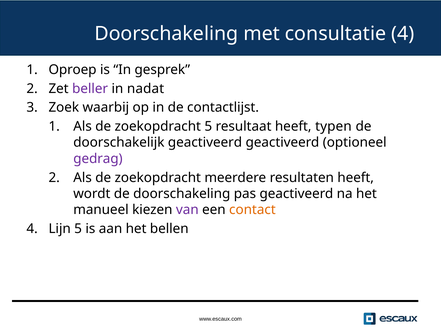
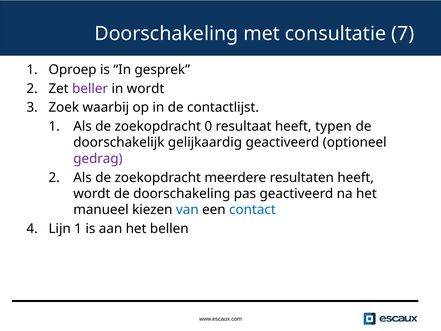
consultatie 4: 4 -> 7 (403, 34)
in nadat: nadat -> wordt (146, 89)
zoekopdracht 5: 5 -> 0 (208, 126)
doorschakelijk geactiveerd: geactiveerd -> gelijkaardig (205, 142)
van colour: purple -> blue (187, 210)
contact colour: orange -> blue (252, 210)
Lijn 5: 5 -> 1 (78, 229)
